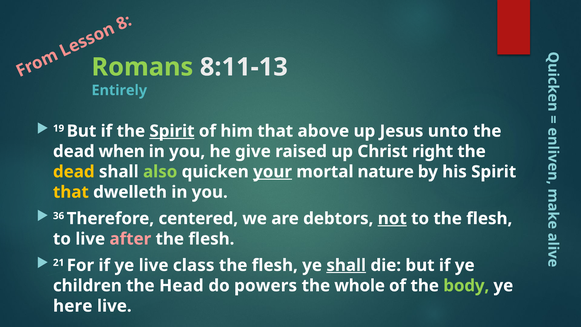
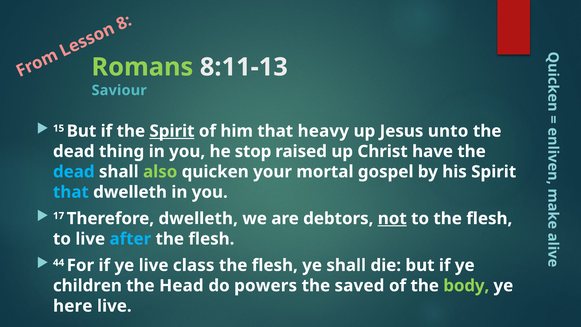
Entirely: Entirely -> Saviour (119, 90)
19: 19 -> 15 (59, 128)
above: above -> heavy (323, 131)
when: when -> thing (122, 151)
give: give -> stop (253, 151)
right: right -> have (433, 151)
dead colour: yellow -> light blue (74, 172)
your underline: present -> none (273, 172)
nature: nature -> gospel (386, 172)
that colour: yellow -> light blue (71, 192)
36: 36 -> 17 (59, 216)
Therefore centered: centered -> dwelleth (198, 218)
after colour: pink -> light blue (130, 239)
21: 21 -> 44 (59, 262)
shall underline: present -> none (346, 265)
whole: whole -> saved (359, 286)
